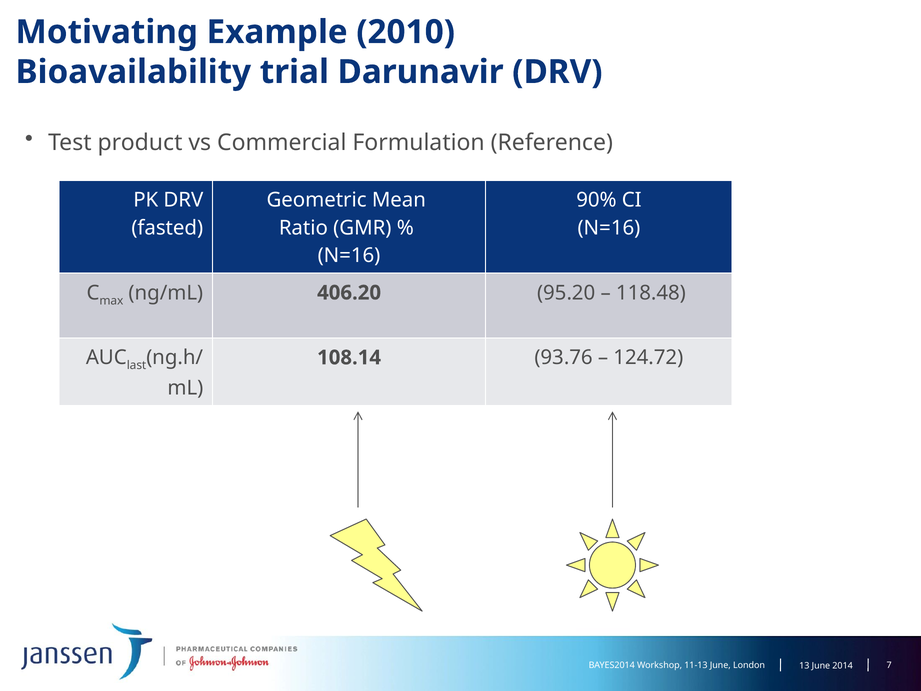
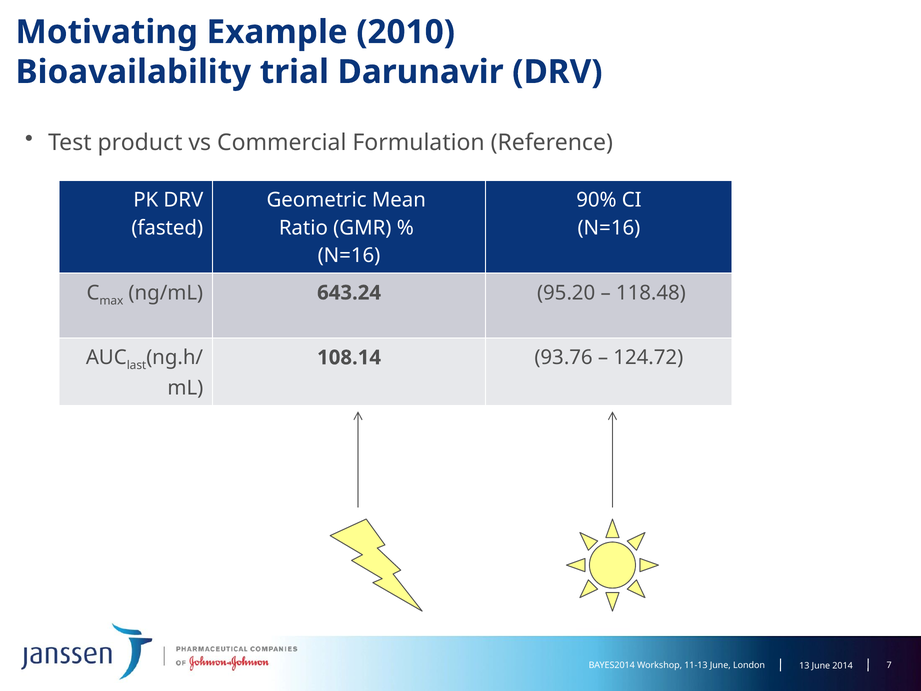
406.20: 406.20 -> 643.24 (349, 293)
